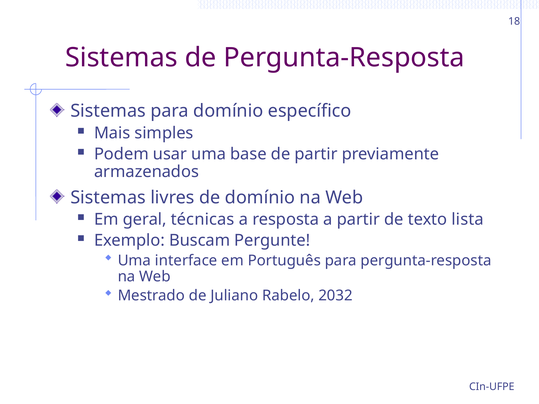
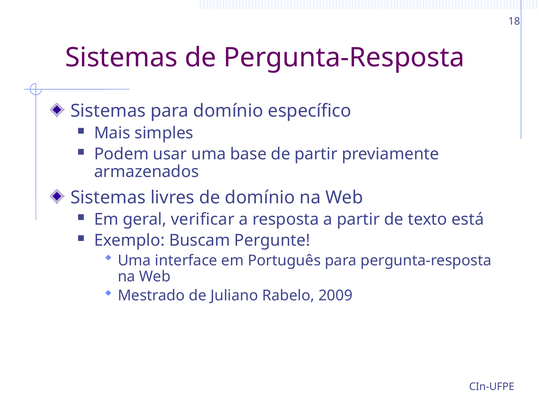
técnicas: técnicas -> verificar (203, 220)
lista: lista -> está (468, 220)
2032: 2032 -> 2009 (336, 296)
